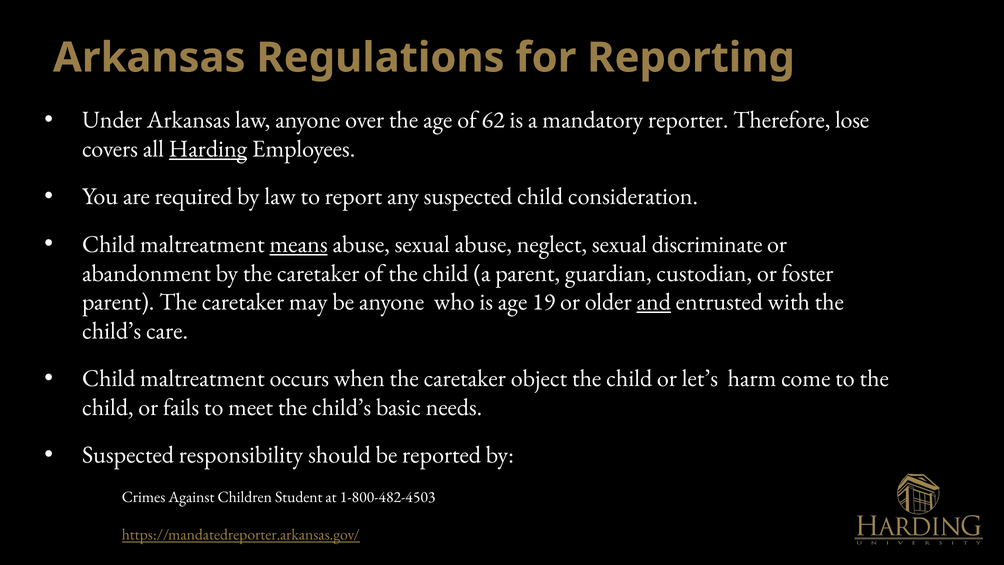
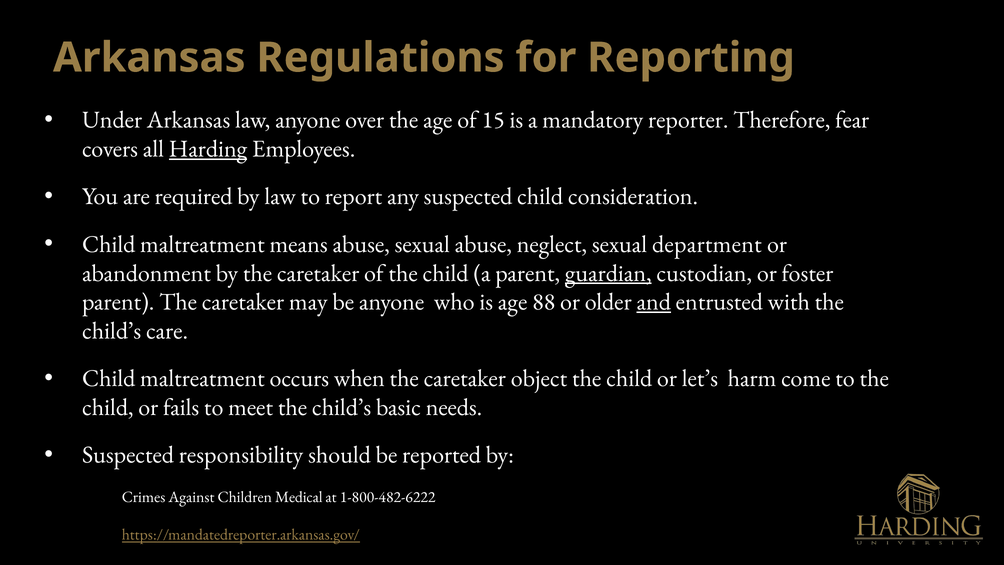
62: 62 -> 15 (493, 120)
lose: lose -> fear (852, 120)
means underline: present -> none (299, 244)
discriminate: discriminate -> department (707, 244)
guardian underline: none -> present (608, 273)
19: 19 -> 88 (544, 302)
Student: Student -> Medical (299, 497)
1-800-482-4503: 1-800-482-4503 -> 1-800-482-6222 (388, 497)
